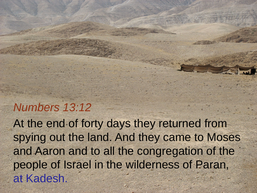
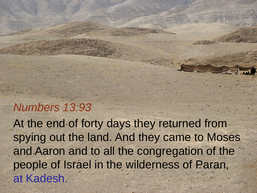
13:12: 13:12 -> 13:93 (77, 107)
